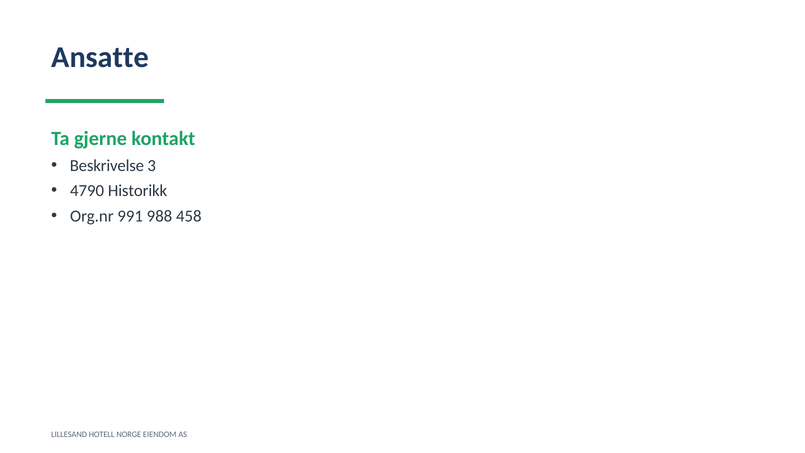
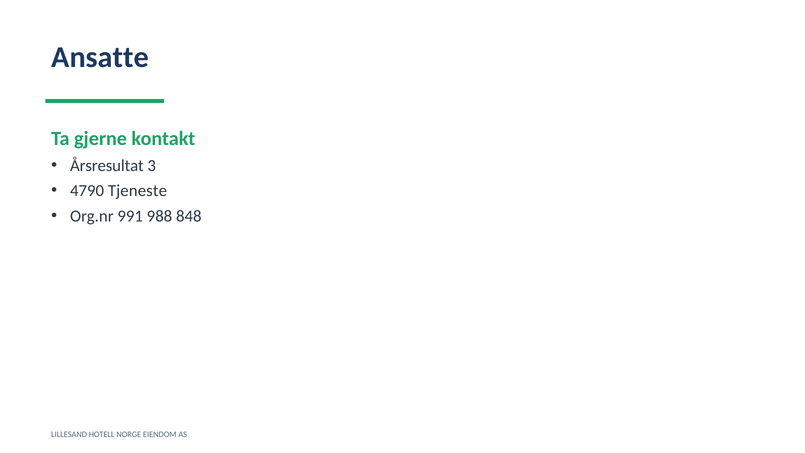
Beskrivelse: Beskrivelse -> Årsresultat (107, 166)
Historikk: Historikk -> Tjeneste (137, 191)
458: 458 -> 848 (189, 216)
